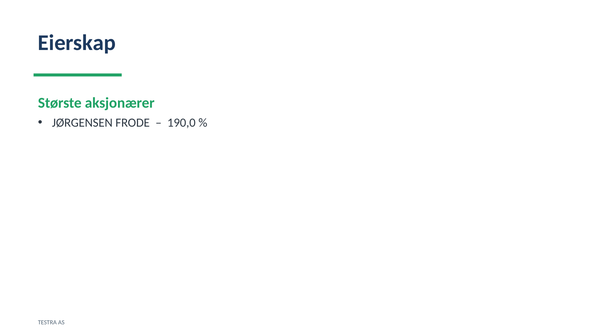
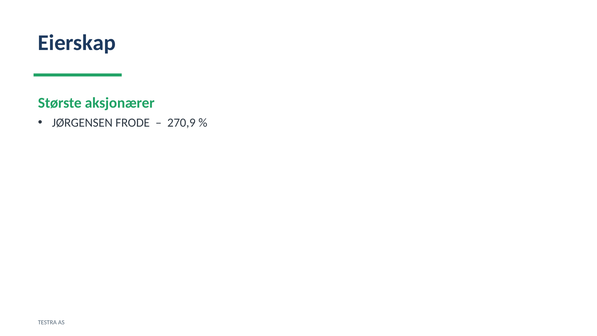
190,0: 190,0 -> 270,9 (181, 123)
